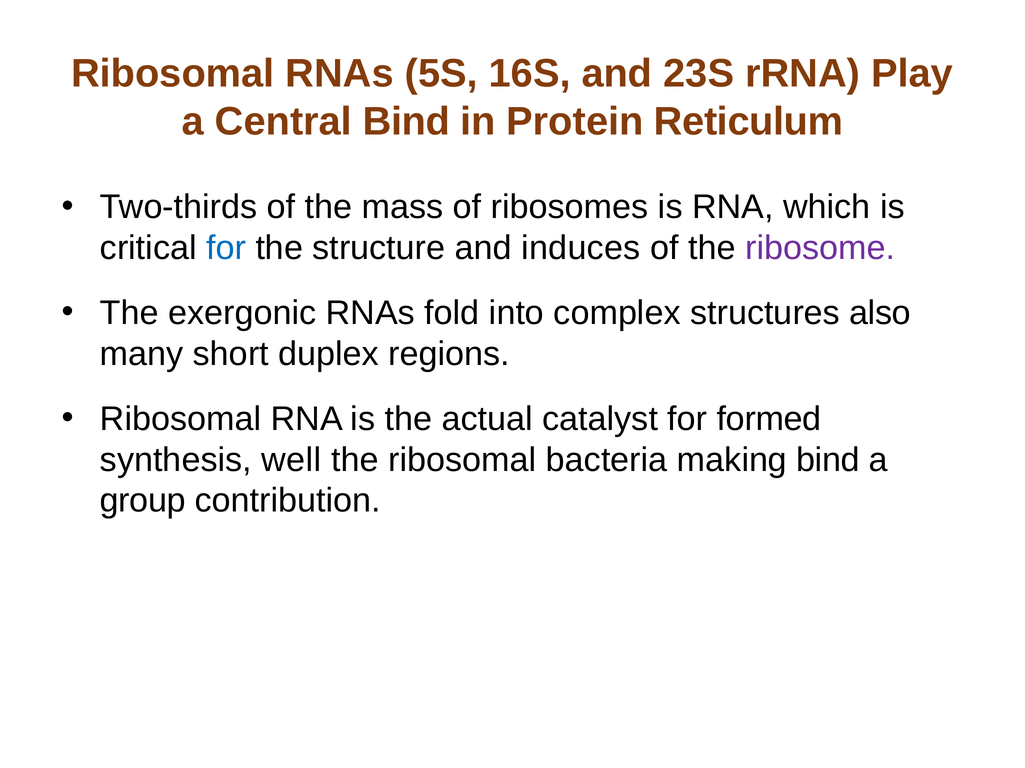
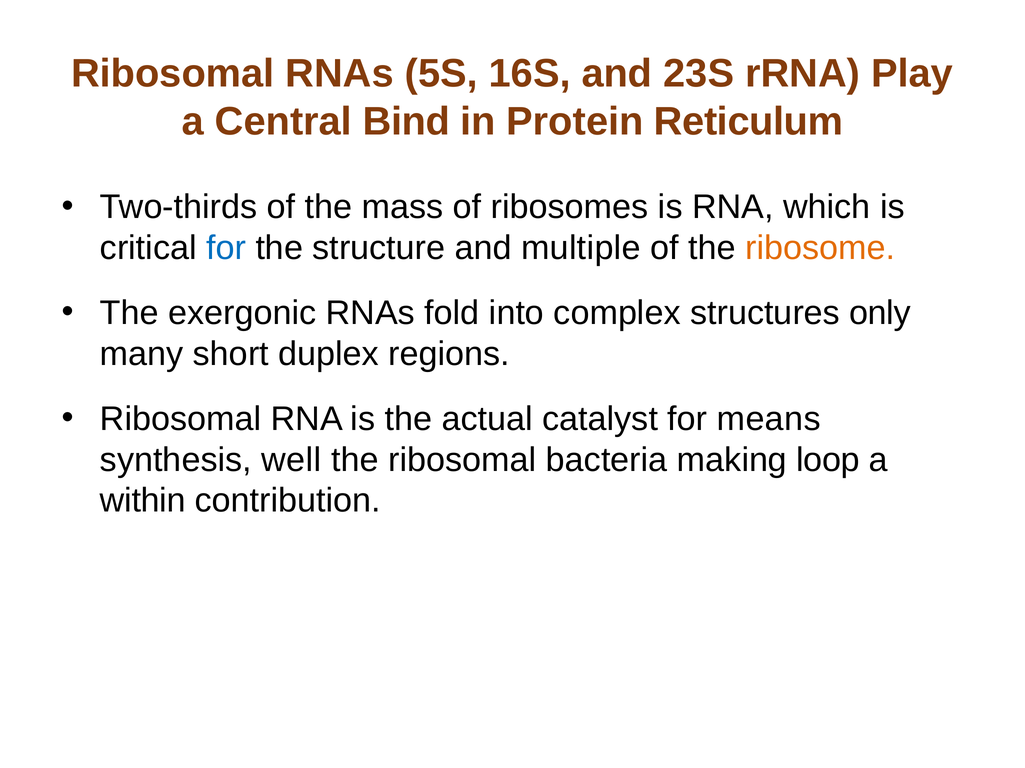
induces: induces -> multiple (581, 248)
ribosome colour: purple -> orange (820, 248)
also: also -> only (880, 313)
formed: formed -> means (769, 419)
making bind: bind -> loop (828, 460)
group: group -> within (143, 501)
